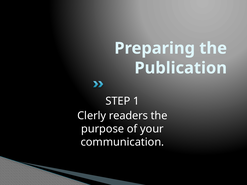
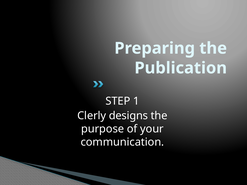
readers: readers -> designs (128, 116)
